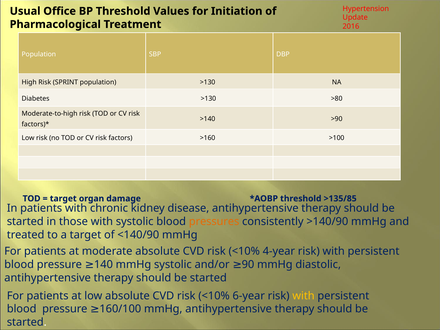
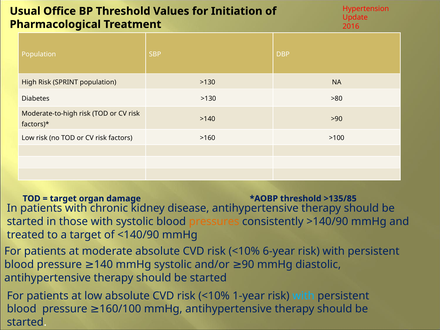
4-year: 4-year -> 6-year (279, 251)
6-year: 6-year -> 1-year (249, 296)
with colour: yellow -> light blue (304, 296)
